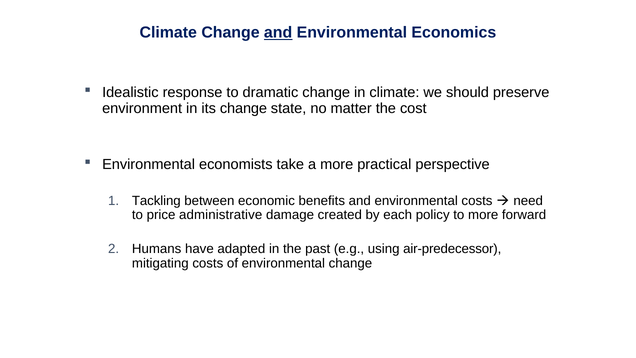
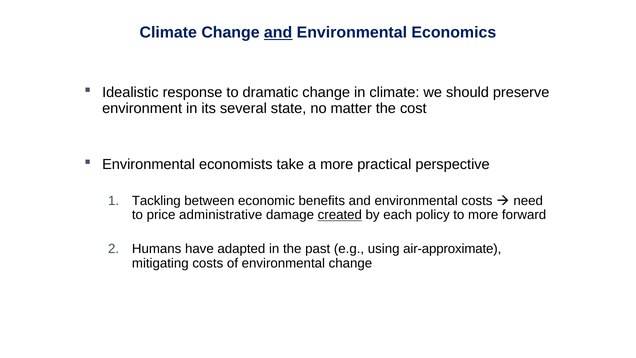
its change: change -> several (243, 108)
created underline: none -> present (340, 215)
air-predecessor: air-predecessor -> air-approximate (452, 249)
